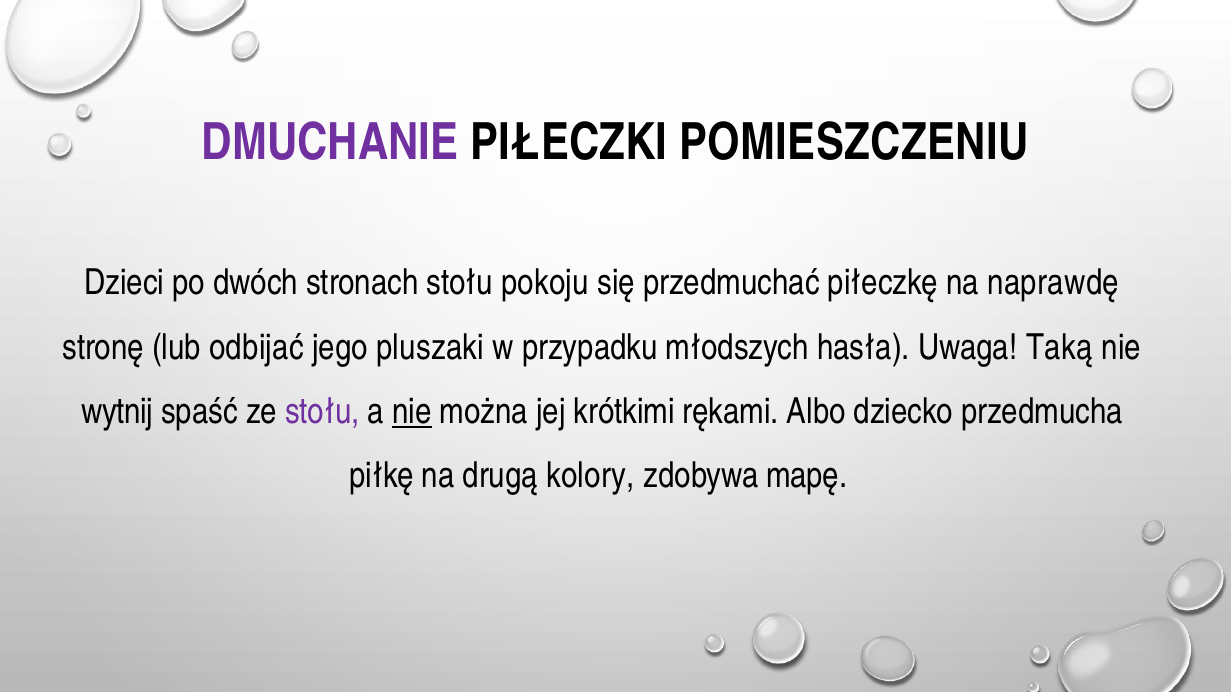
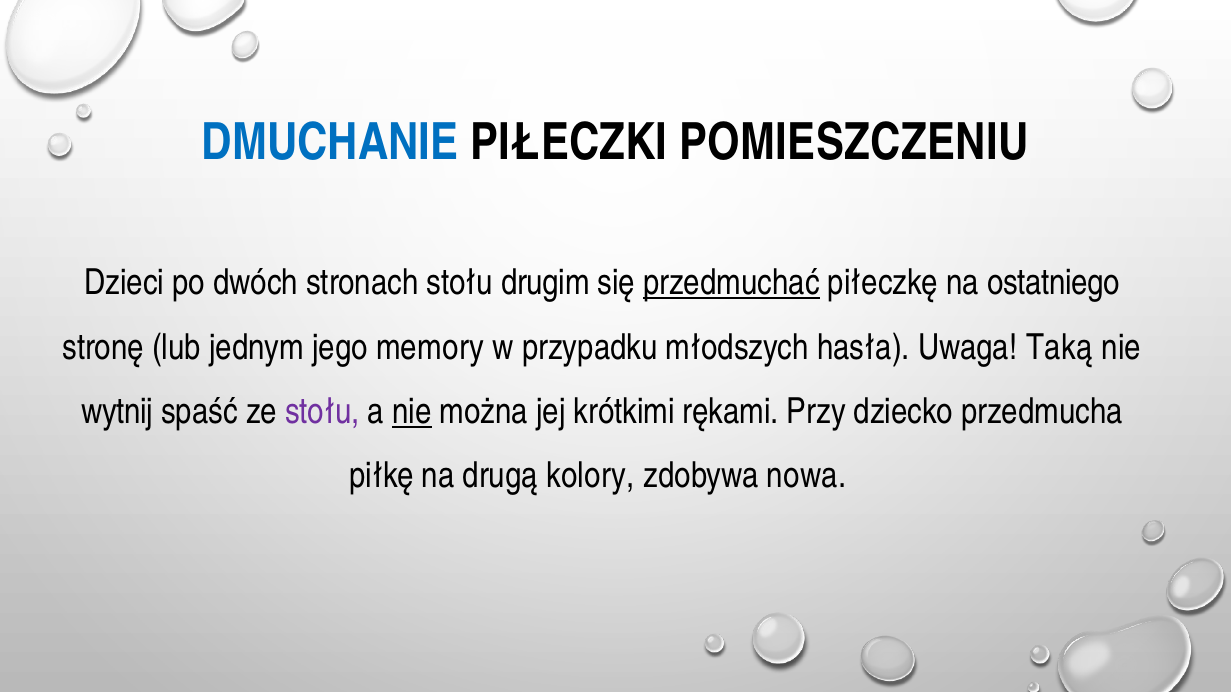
DMUCHANIE colour: purple -> blue (330, 143)
pokoju: pokoju -> drugim (545, 283)
przedmuchać underline: none -> present (731, 283)
naprawdę: naprawdę -> ostatniego (1054, 283)
odbijać: odbijać -> jednym (257, 347)
pluszaki: pluszaki -> memory (430, 347)
Albo: Albo -> Przy (816, 412)
mapę: mapę -> nowa (807, 476)
